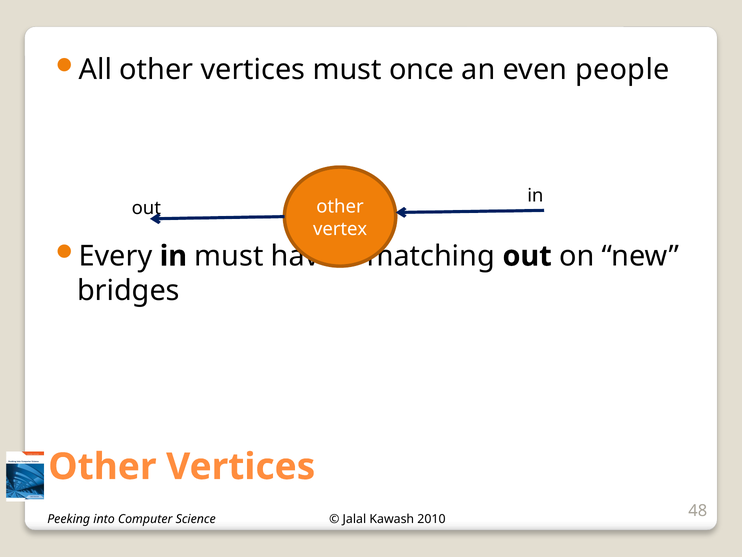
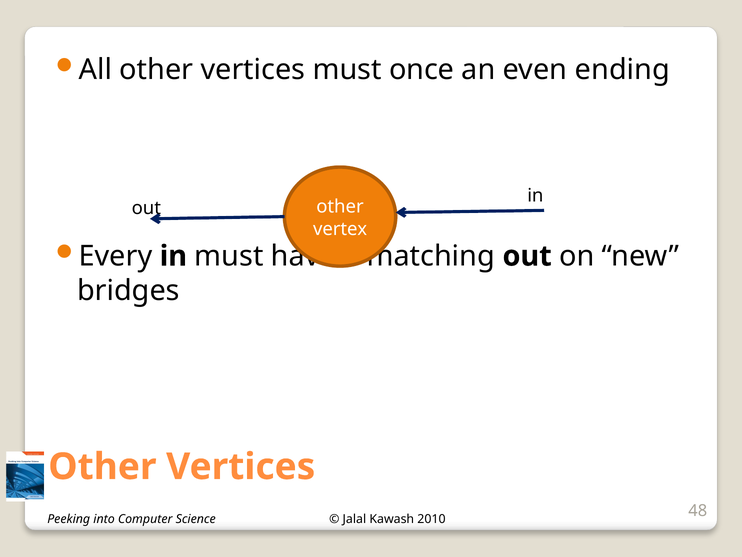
people: people -> ending (622, 70)
